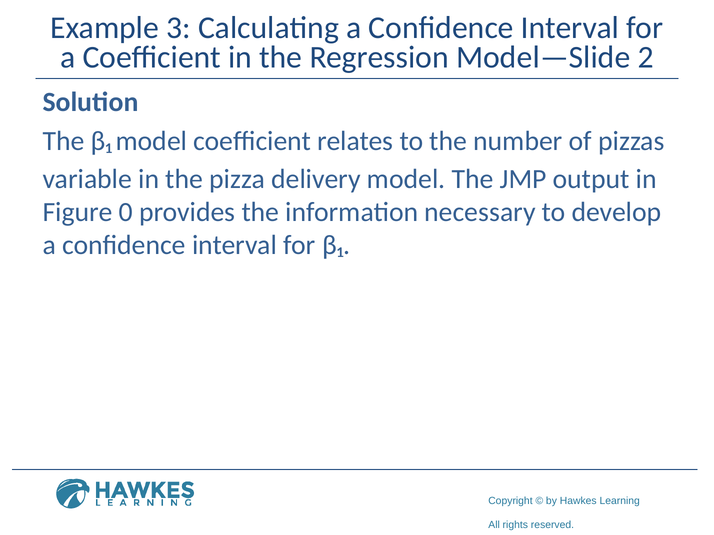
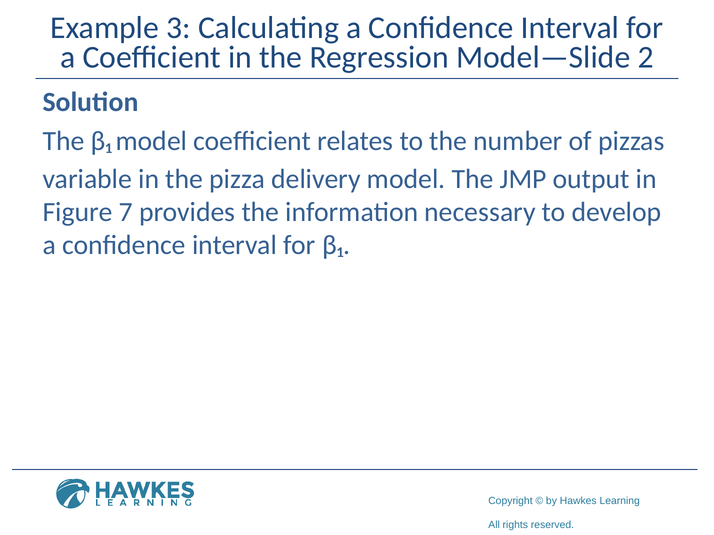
0: 0 -> 7 (126, 212)
